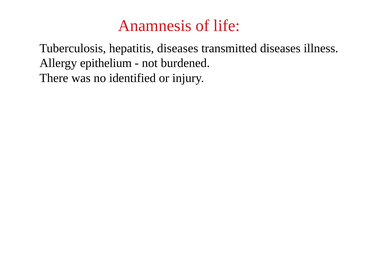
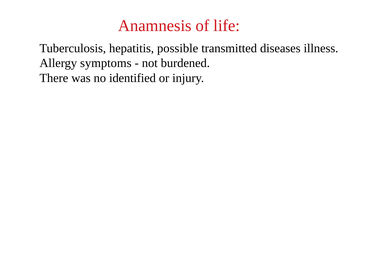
hepatitis diseases: diseases -> possible (178, 48)
epithelium: epithelium -> symptoms (106, 63)
